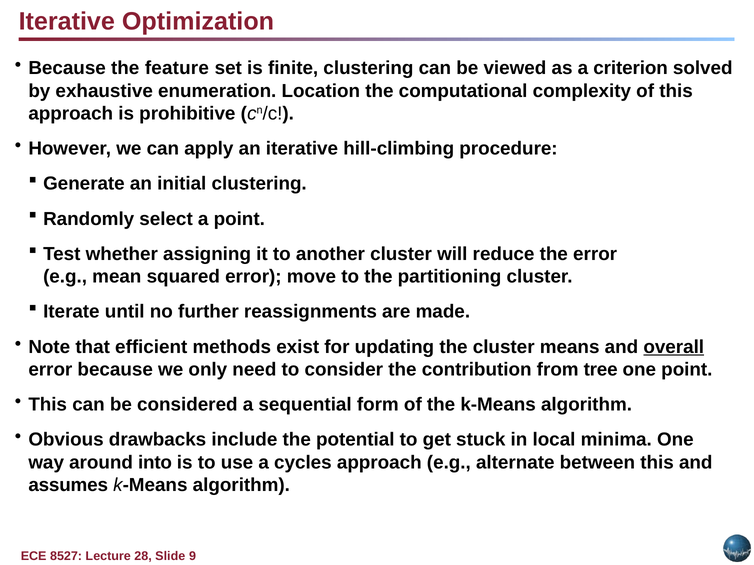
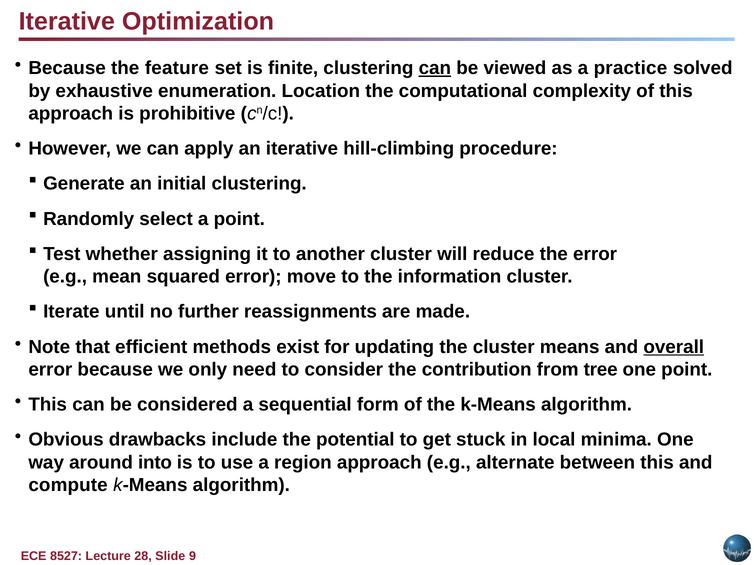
can underline: none -> present (435, 68)
criterion: criterion -> practice (630, 68)
partitioning: partitioning -> information (450, 277)
cycles: cycles -> region (303, 463)
assumes: assumes -> compute (68, 485)
